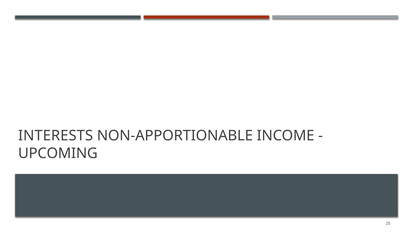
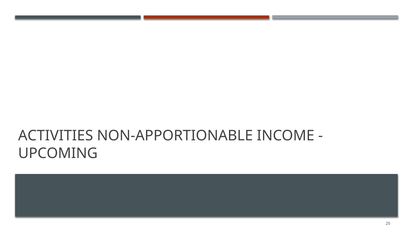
INTERESTS: INTERESTS -> ACTIVITIES (56, 136)
